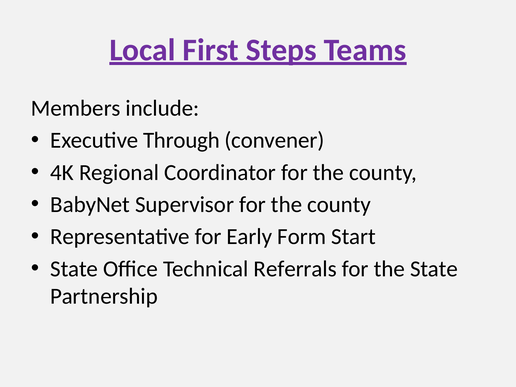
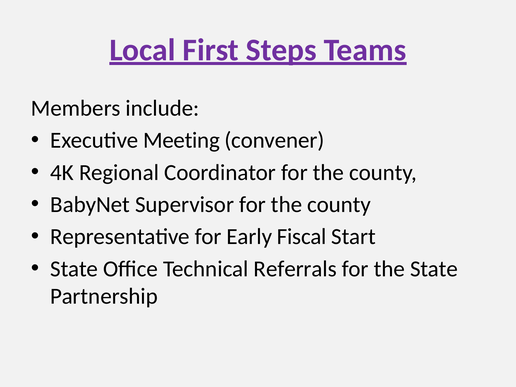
Through: Through -> Meeting (181, 140)
Form: Form -> Fiscal (302, 237)
